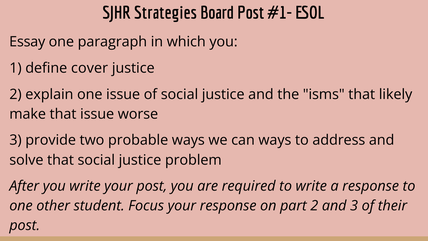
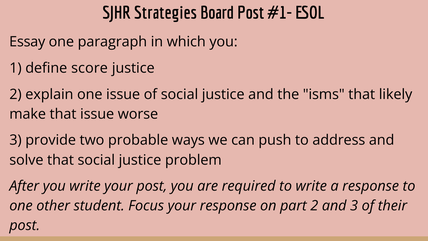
cover: cover -> score (90, 68)
can ways: ways -> push (275, 140)
